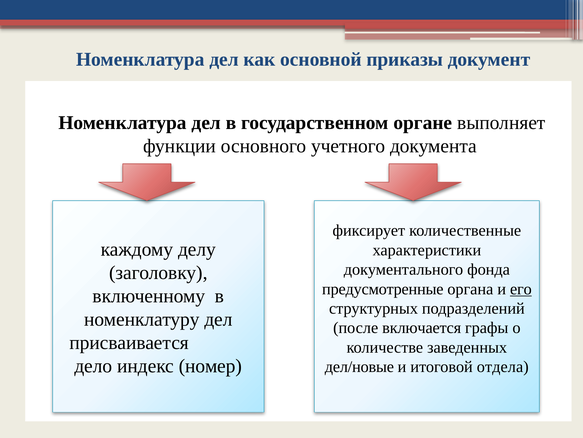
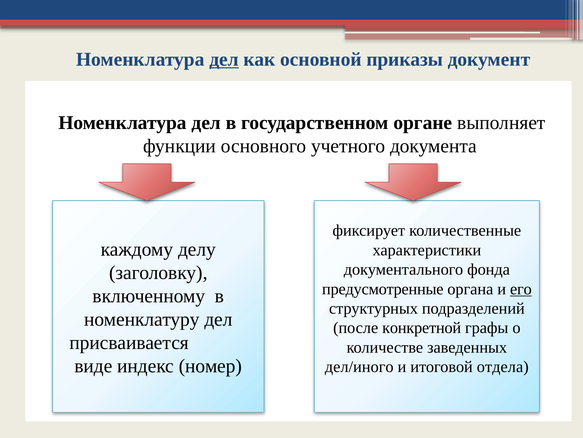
дел underline: none -> present (224, 59)
включается: включается -> конкретной (422, 327)
дело: дело -> виде (93, 366)
дел/новые: дел/новые -> дел/иного (359, 366)
